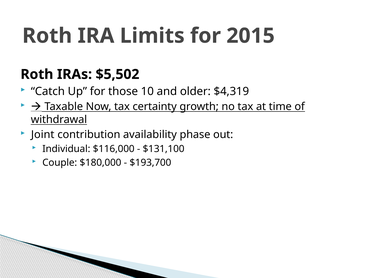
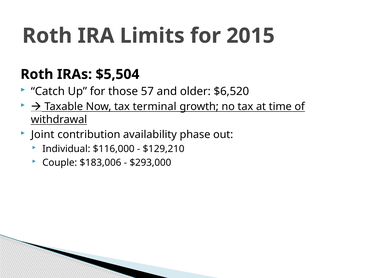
$5,502: $5,502 -> $5,504 (118, 74)
10: 10 -> 57 (147, 91)
$4,319: $4,319 -> $6,520 (231, 91)
certainty: certainty -> terminal (155, 107)
$131,100: $131,100 -> $129,210 (164, 149)
$180,000: $180,000 -> $183,006 (100, 163)
$193,700: $193,700 -> $293,000 (150, 163)
